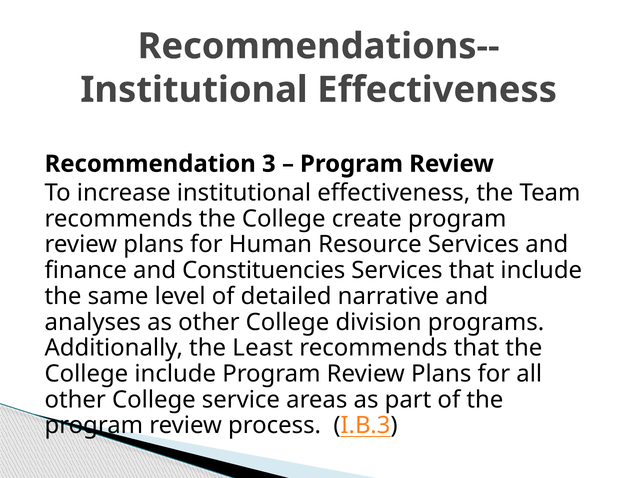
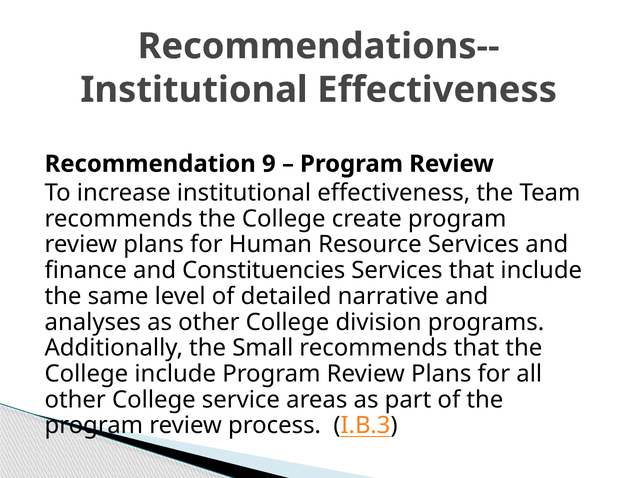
3: 3 -> 9 (269, 164)
Least: Least -> Small (263, 348)
